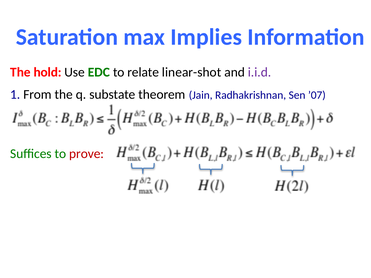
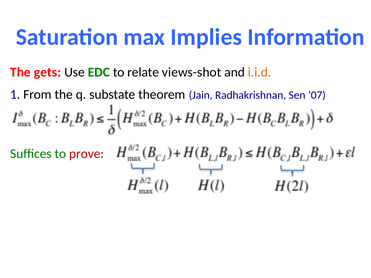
hold: hold -> gets (47, 72)
linear-shot: linear-shot -> views-shot (192, 72)
i.i.d colour: purple -> orange (260, 72)
